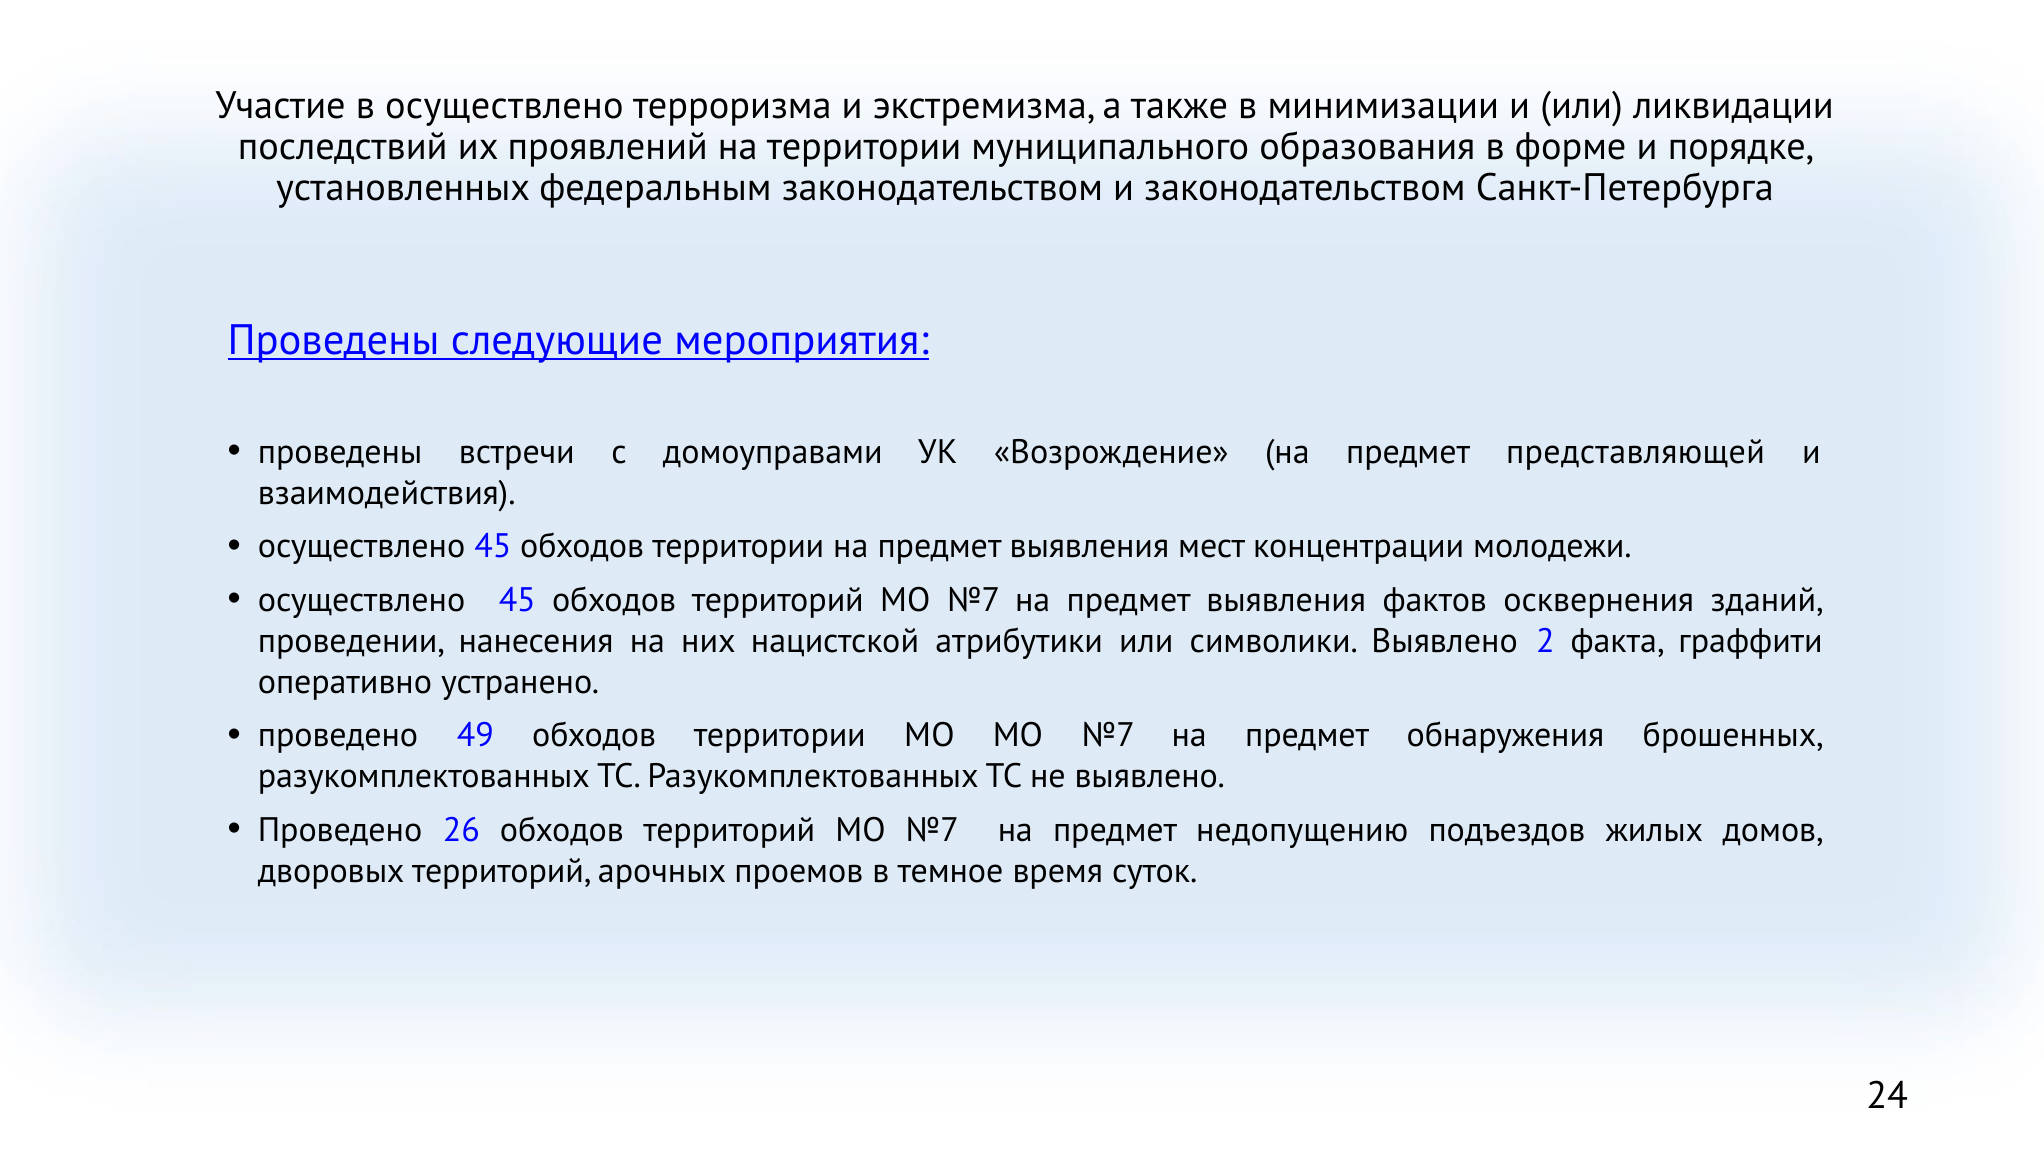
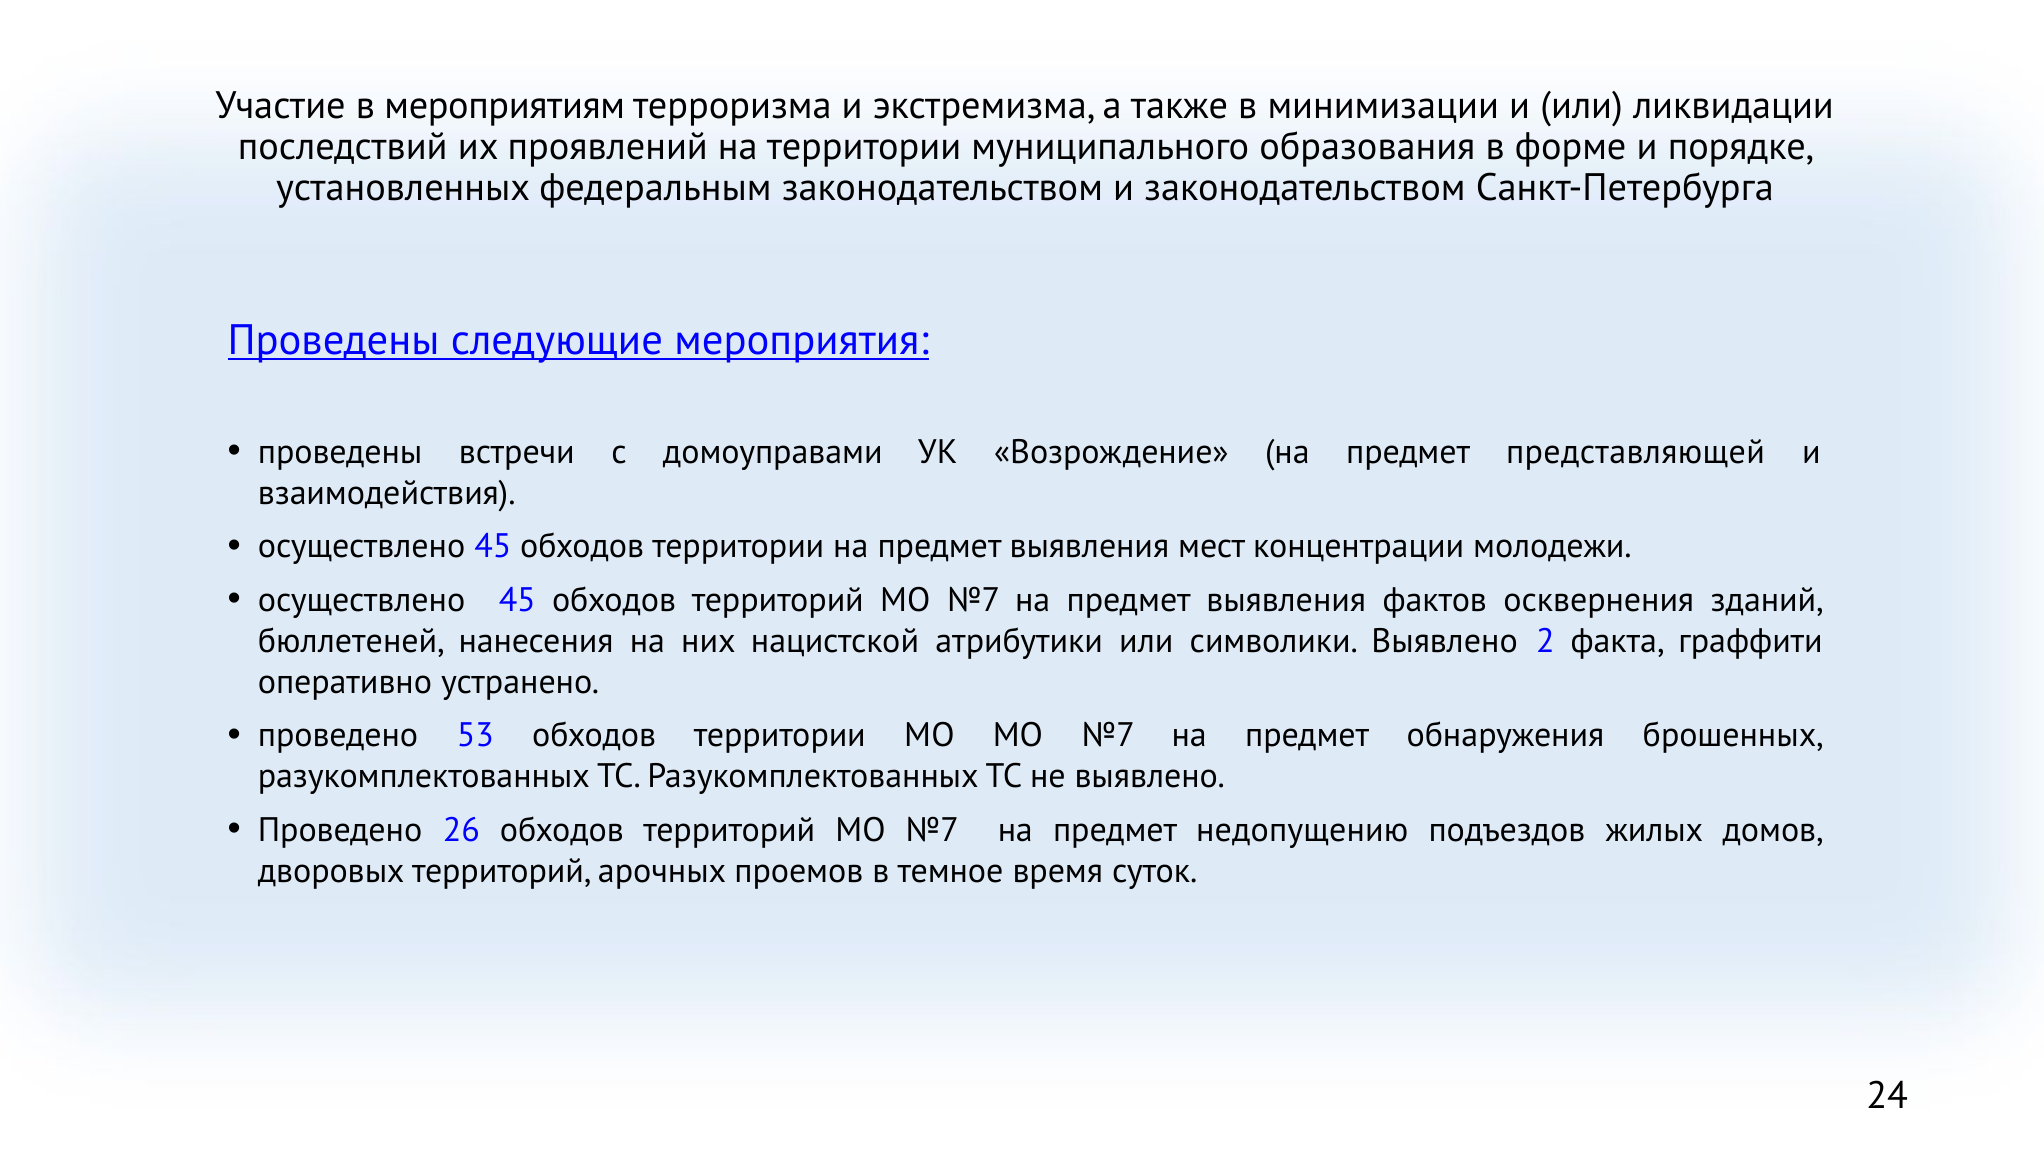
в осуществлено: осуществлено -> мероприятиям (505, 105)
проведении: проведении -> бюллетеней (351, 641)
49: 49 -> 53 (475, 735)
